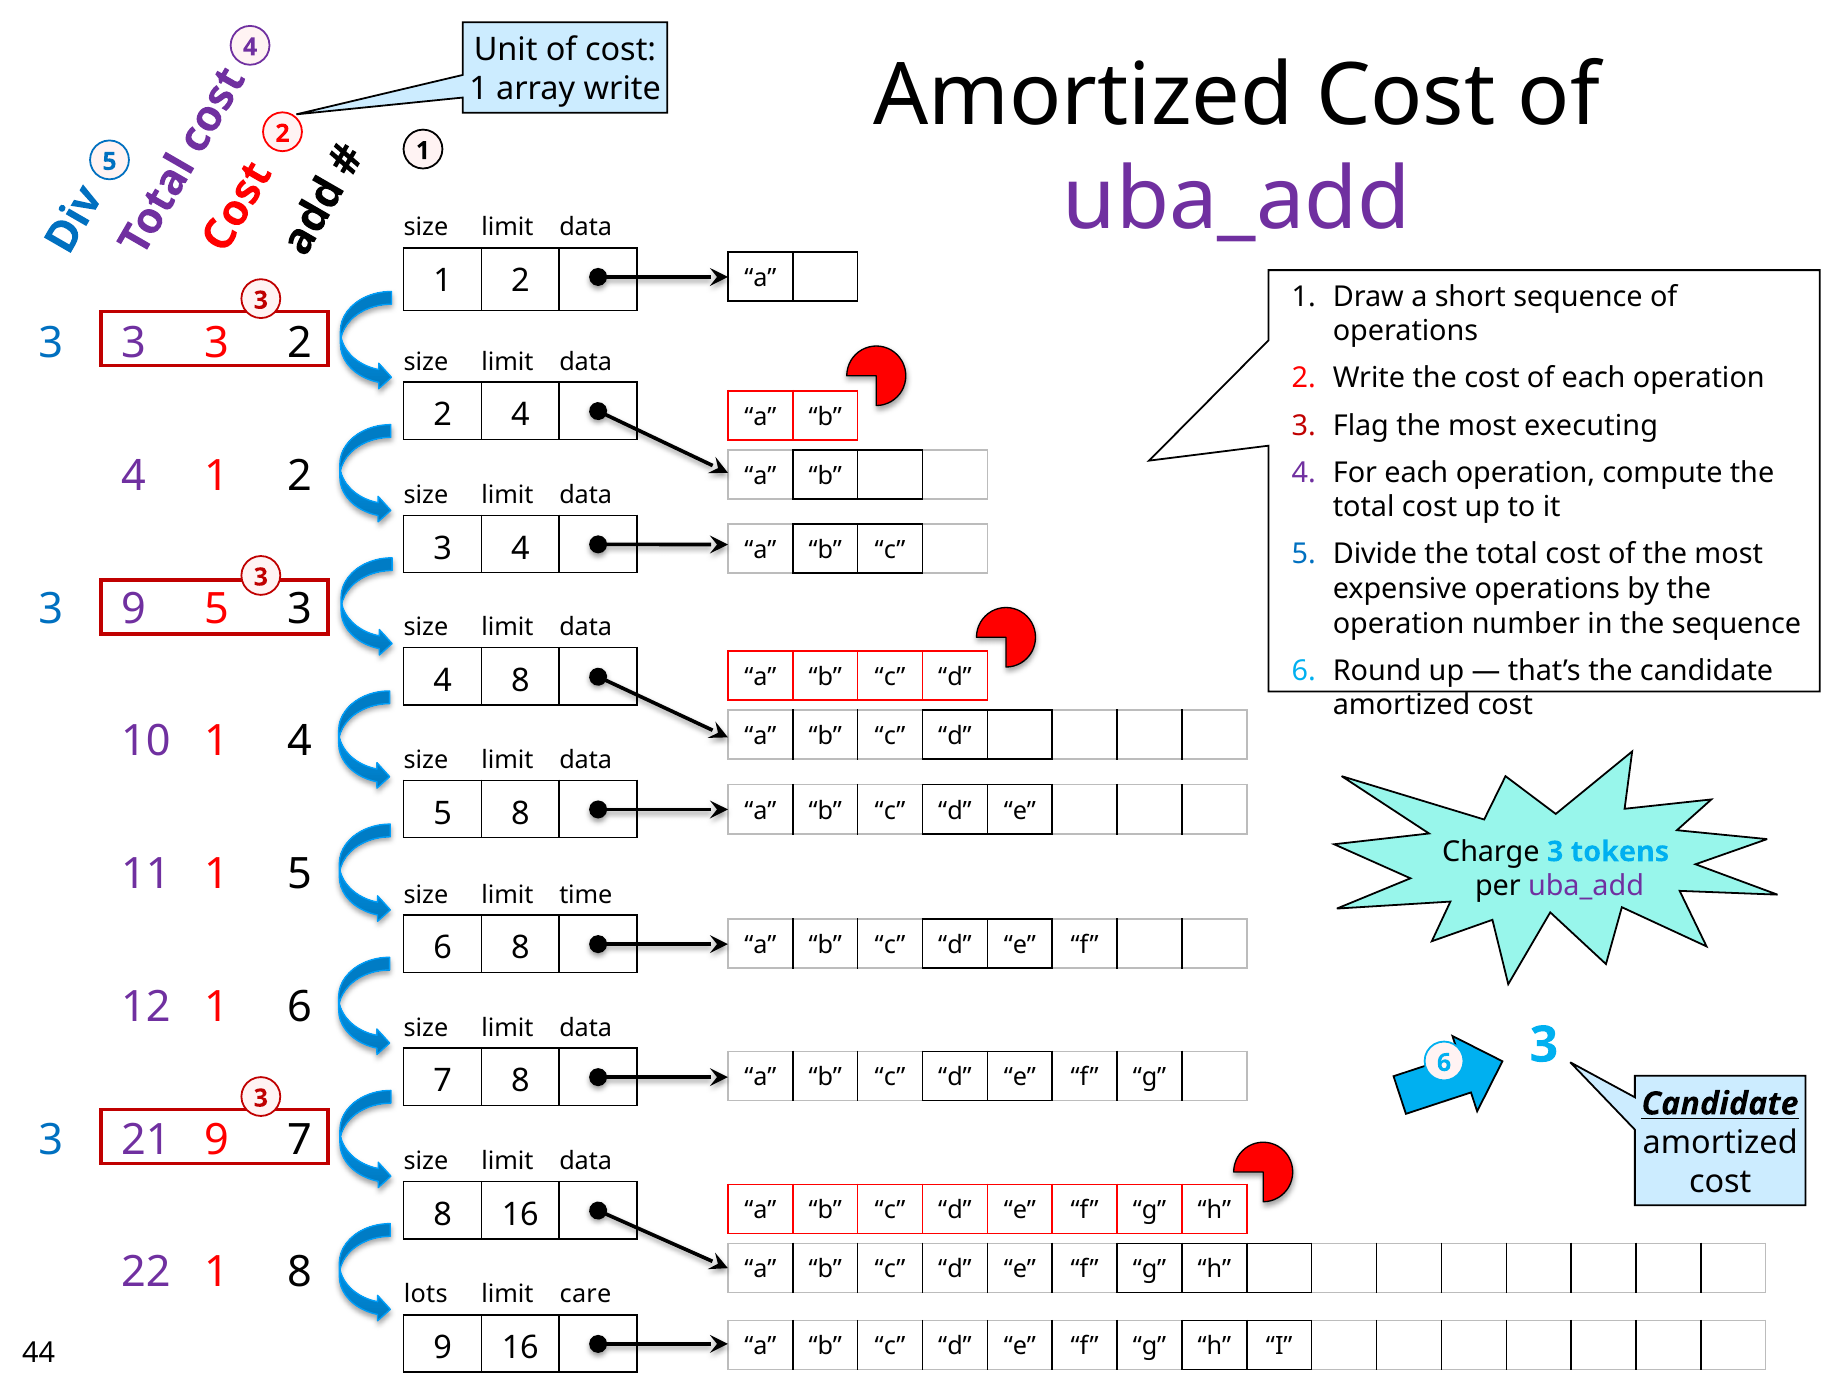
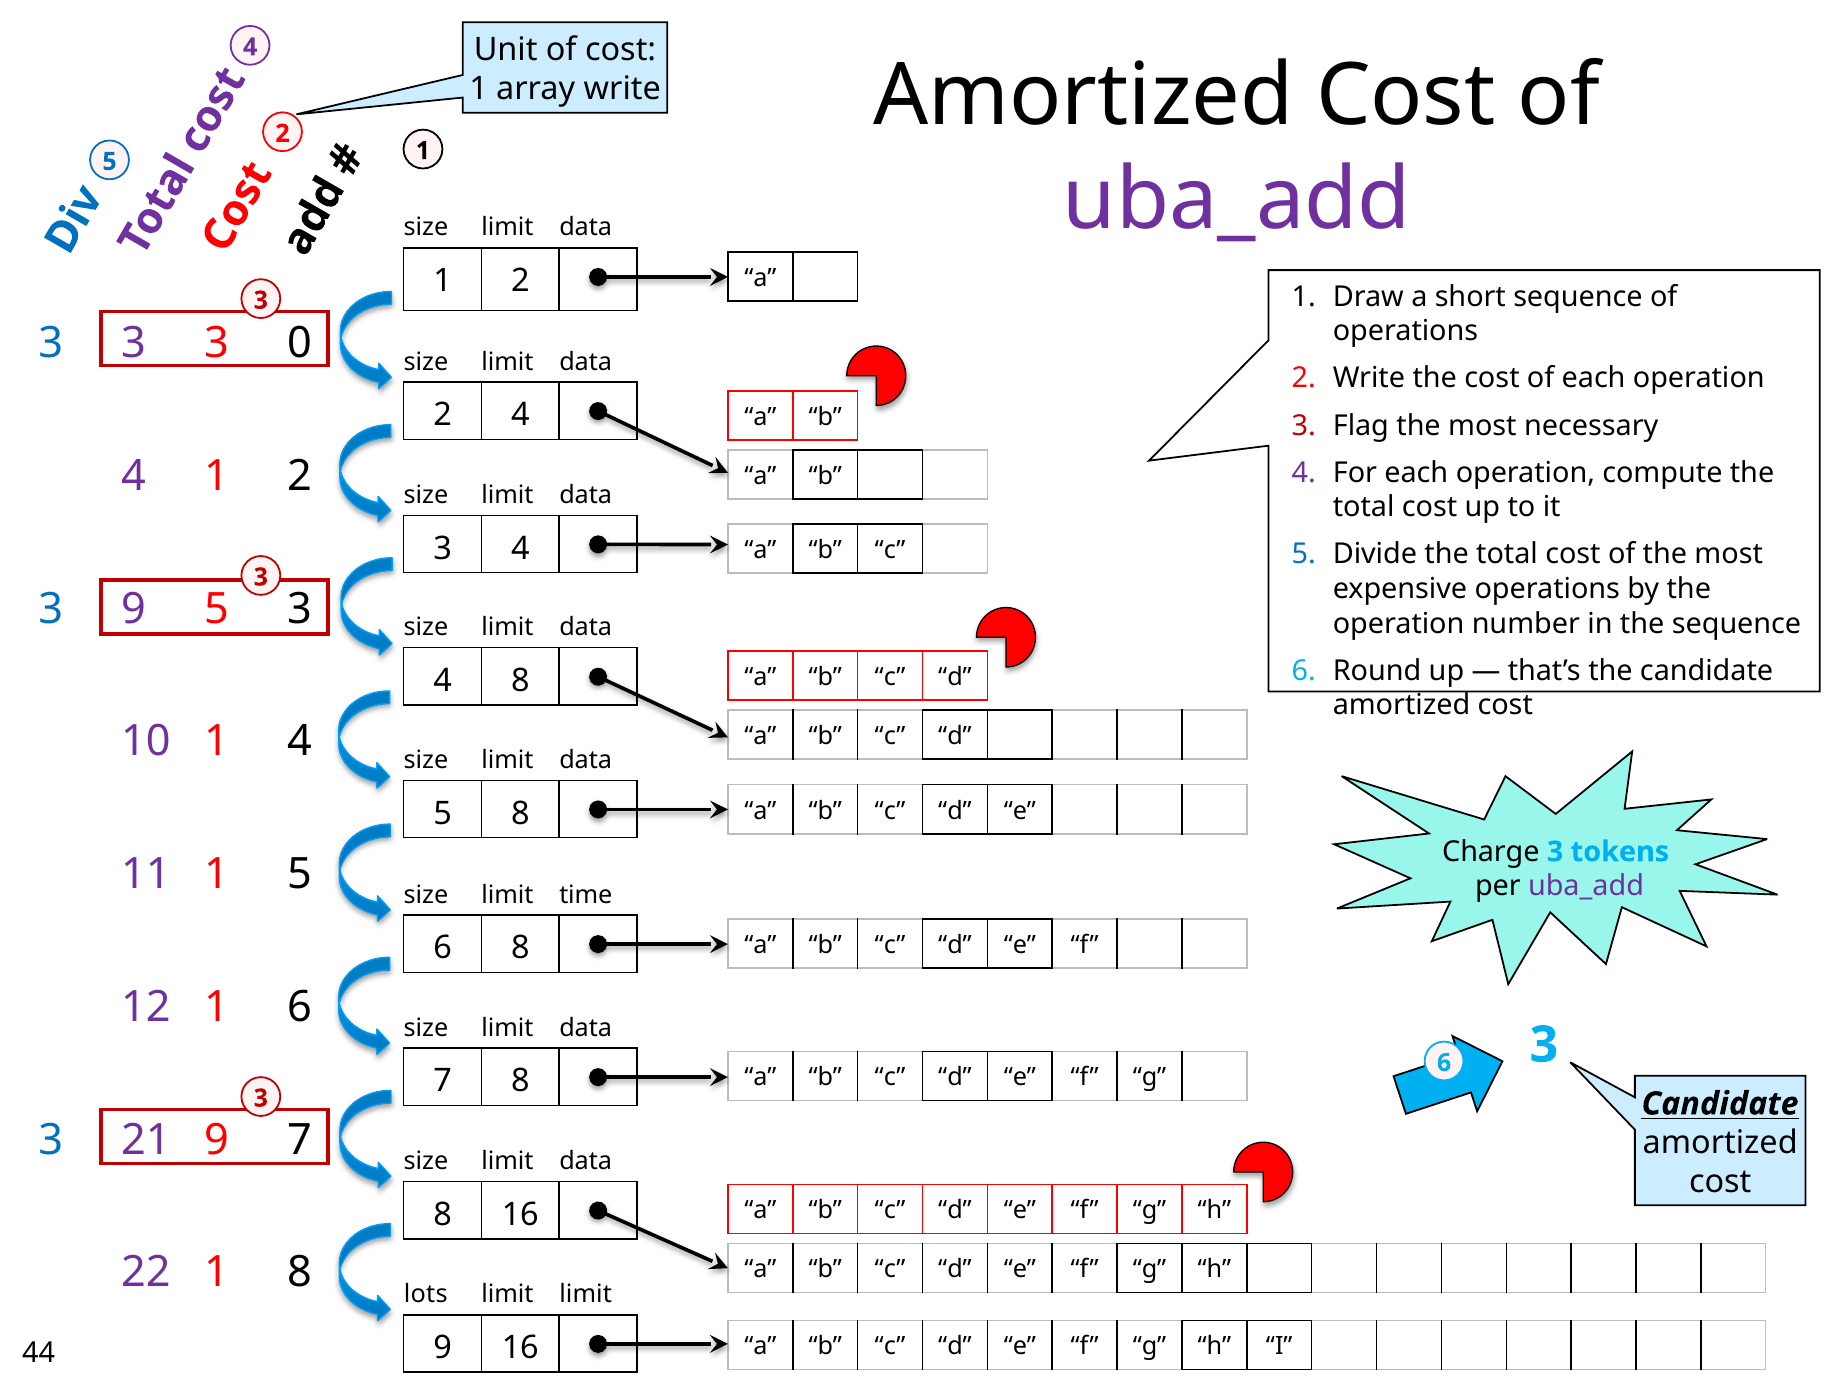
3 2: 2 -> 0 (299, 344)
executing: executing -> necessary (1591, 426)
limit care: care -> limit (586, 1295)
